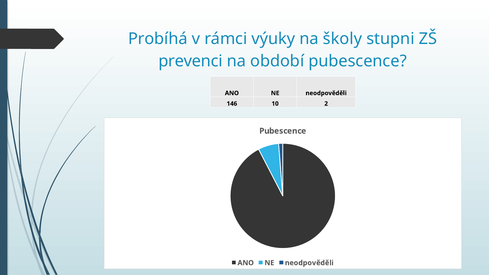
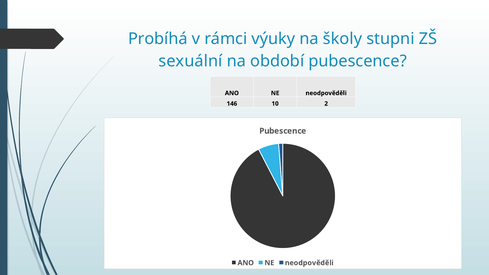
prevenci: prevenci -> sexuální (190, 61)
